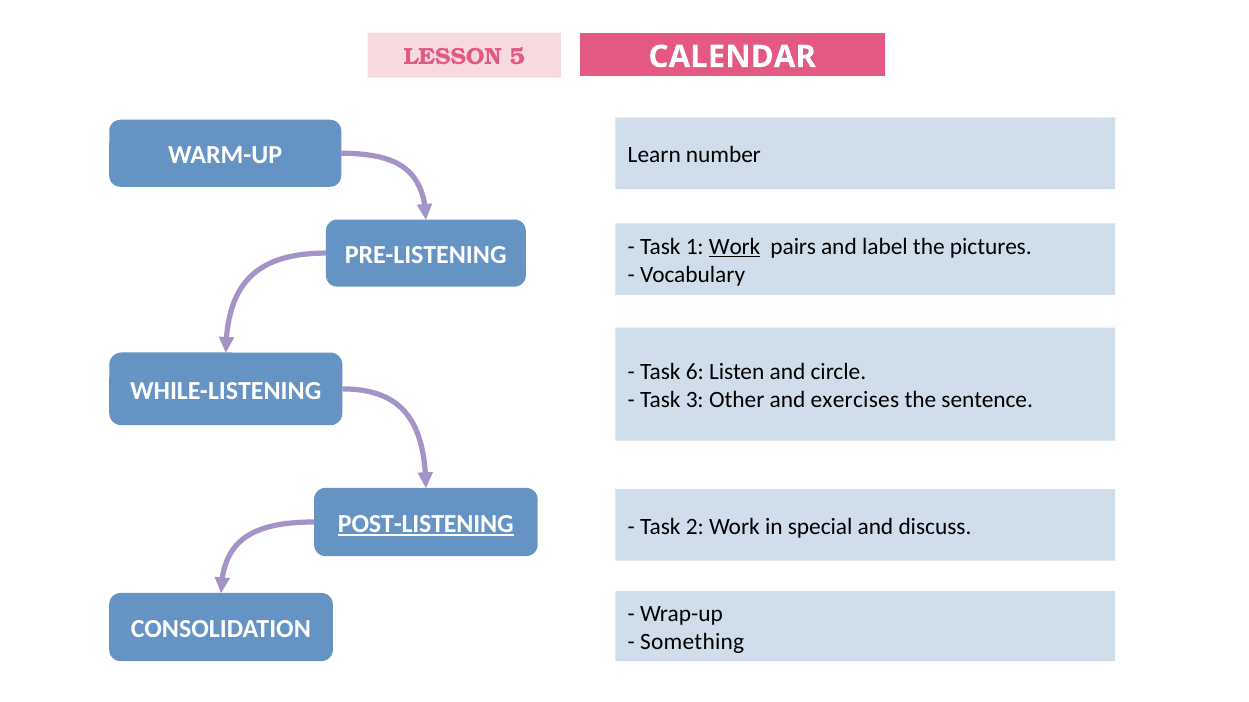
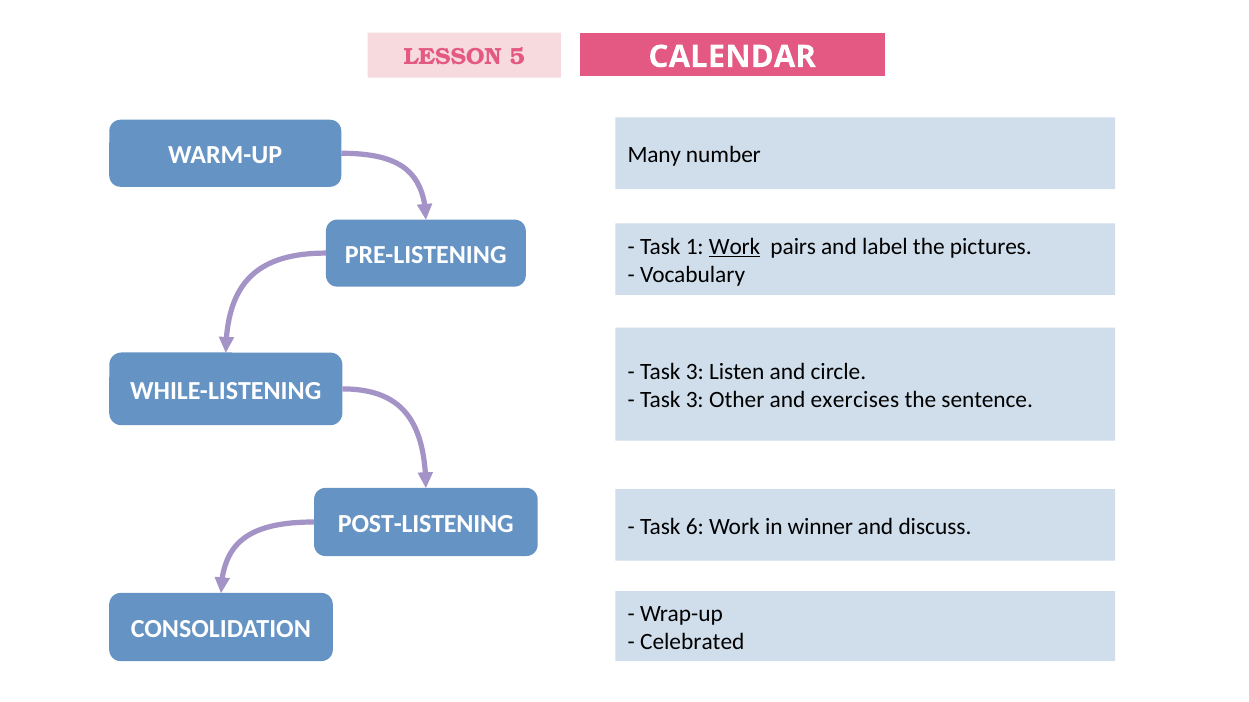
Learn: Learn -> Many (654, 155)
6: 6 -> 3 (695, 372)
POST-LISTENING underline: present -> none (426, 524)
2: 2 -> 6 (695, 527)
special: special -> winner (820, 527)
Something: Something -> Celebrated (692, 642)
